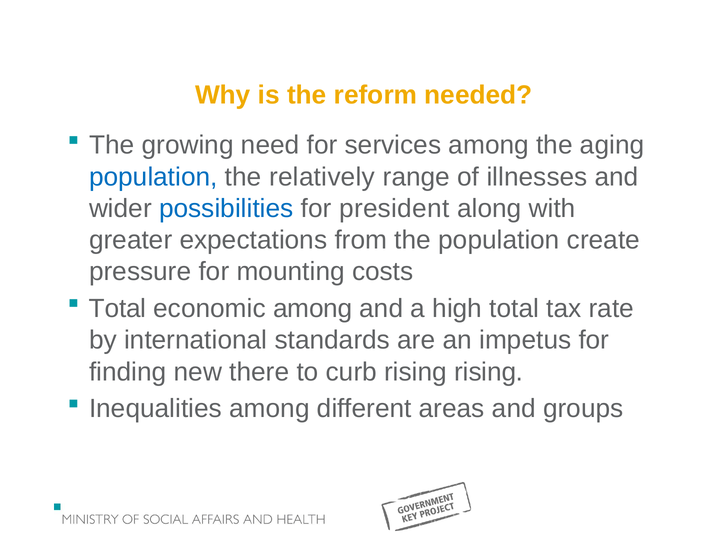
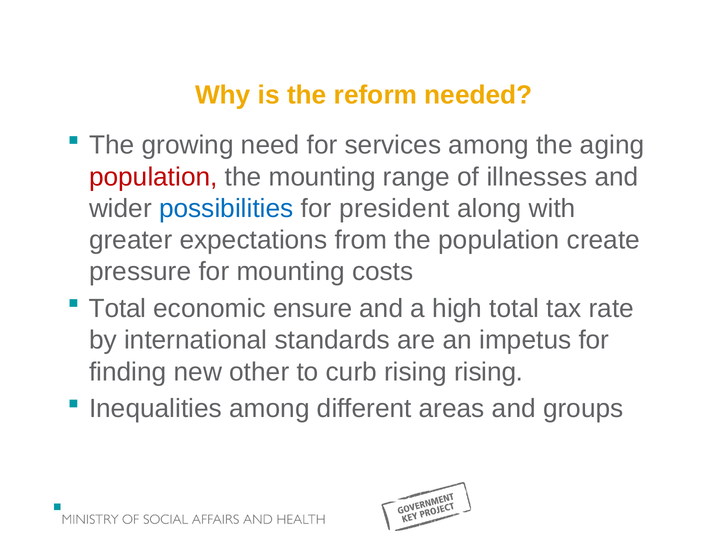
population colour: blue -> red (153, 177)
the relatively: relatively -> mounting (322, 177)
economic among: among -> ensure (313, 309)
there: there -> other (259, 372)
